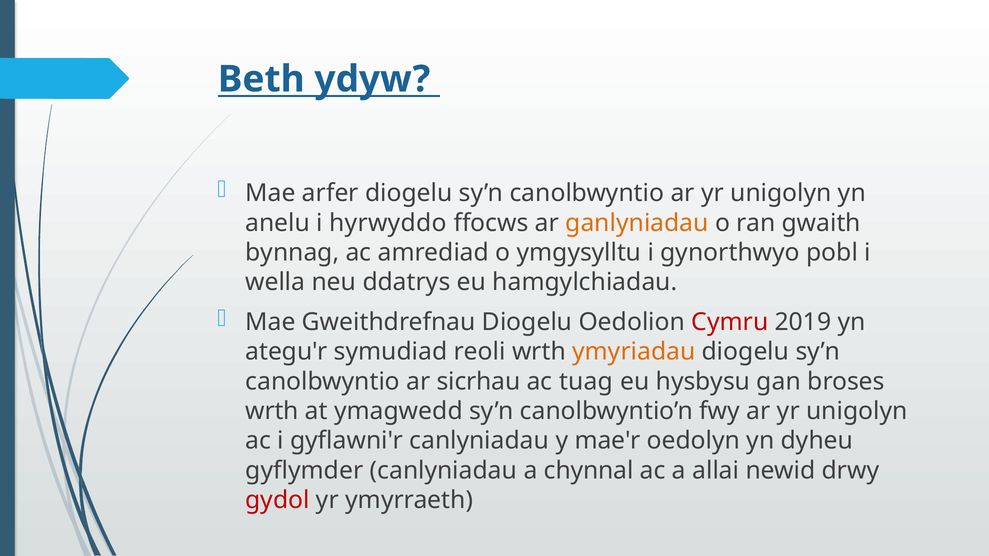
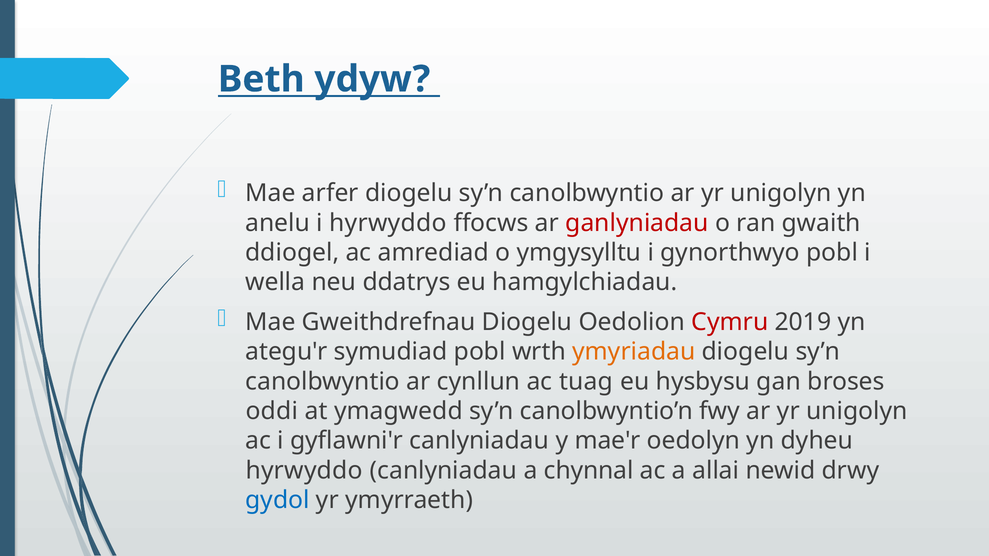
ganlyniadau colour: orange -> red (637, 223)
bynnag: bynnag -> ddiogel (292, 253)
symudiad reoli: reoli -> pobl (480, 352)
sicrhau: sicrhau -> cynllun (478, 382)
wrth: wrth -> oddi (272, 411)
gyflymder: gyflymder -> hyrwyddo (304, 471)
gydol colour: red -> blue (277, 500)
